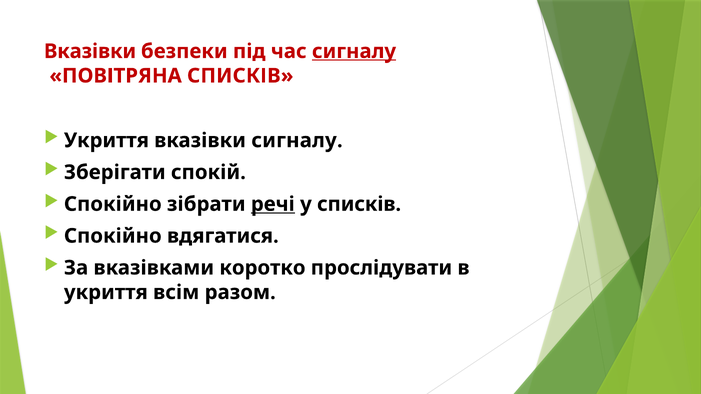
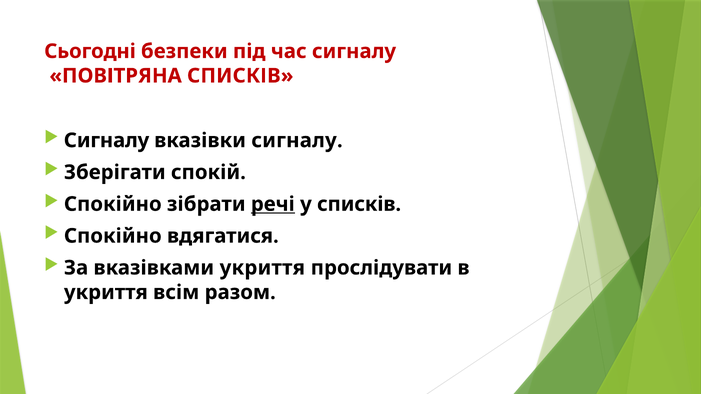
Вказівки: Вказівки -> Сьогодні (90, 51)
сигналу underline: present -> none (354, 51)
Укриття: Укриття -> Сигналу (106, 141)
вказівками коротко: коротко -> укриття (262, 268)
